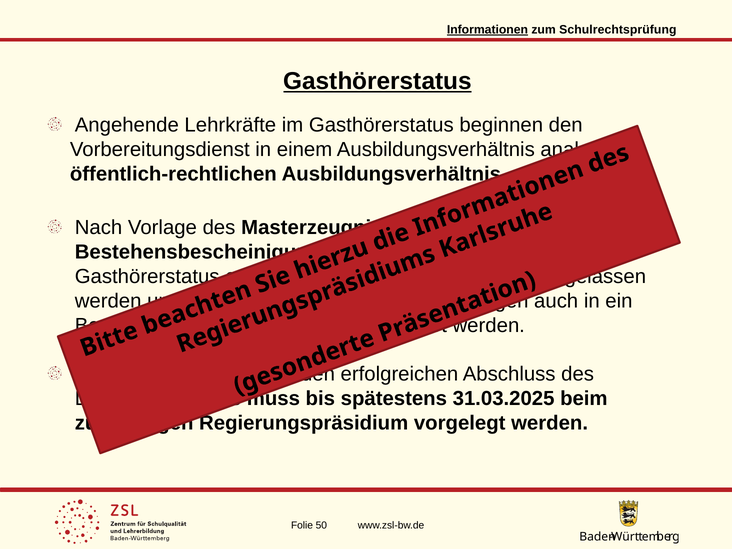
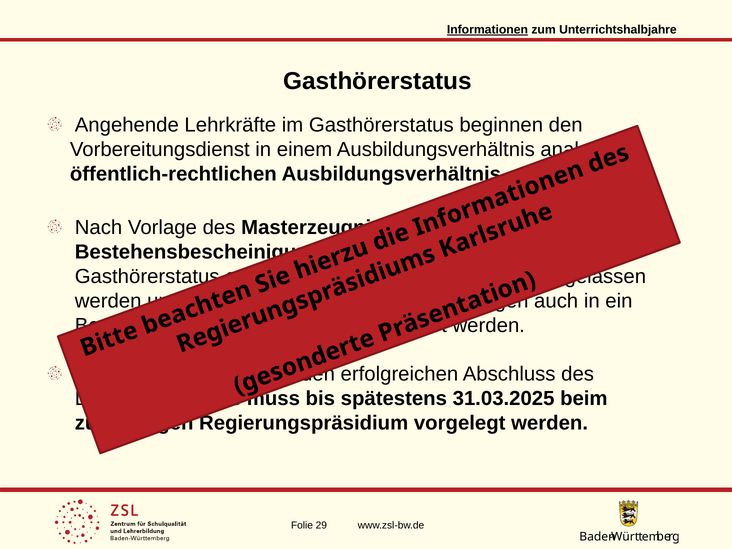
Schulrechtsprüfung: Schulrechtsprüfung -> Unterrichtshalbjahre (618, 30)
Gasthörerstatus underline: present -> none (378, 81)
50: 50 -> 29 (321, 525)
